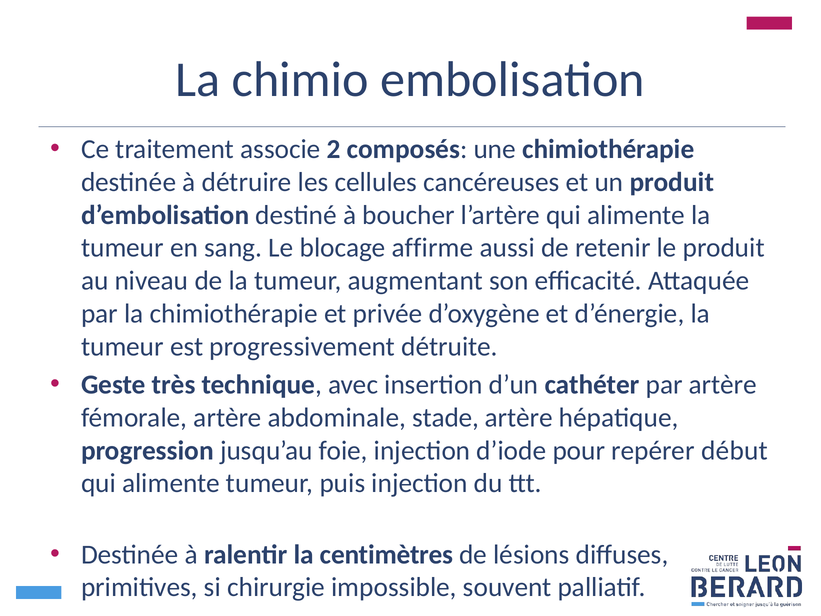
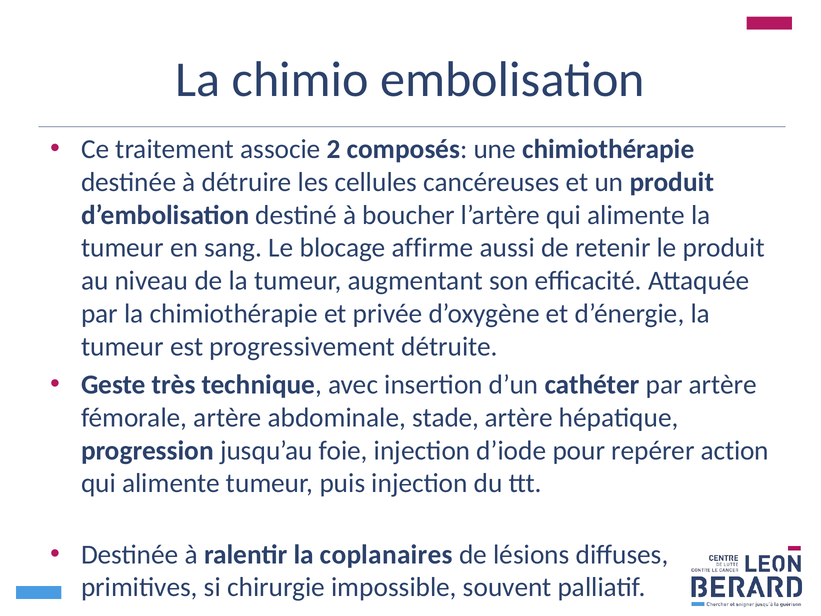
début: début -> action (735, 450)
centimètres: centimètres -> coplanaires (386, 554)
